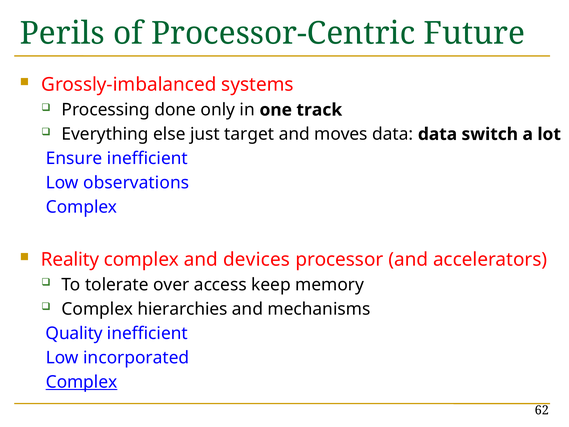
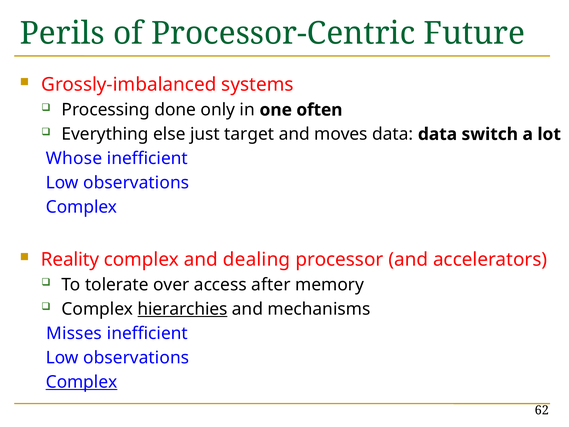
track: track -> often (319, 110)
Ensure: Ensure -> Whose (74, 158)
devices: devices -> dealing (257, 259)
keep: keep -> after (271, 285)
hierarchies underline: none -> present (183, 309)
Quality: Quality -> Misses (74, 333)
incorporated: incorporated -> observations (136, 358)
